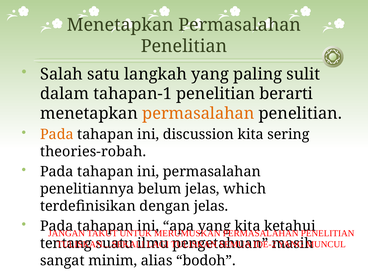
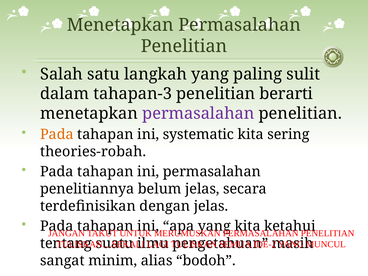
tahapan-1: tahapan-1 -> tahapan-3 (133, 94)
permasalahan colour: orange -> purple (198, 113)
discussion: discussion -> systematic (198, 135)
which: which -> secara (245, 189)
